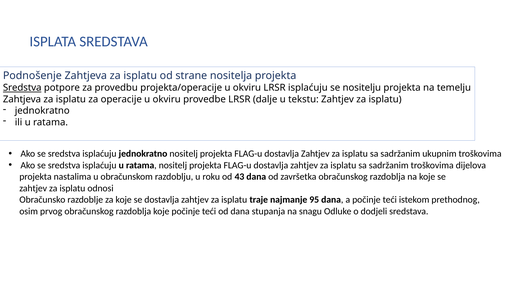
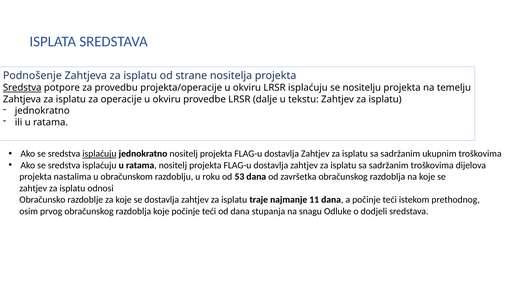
isplaćuju underline: none -> present (99, 154)
43: 43 -> 53 (239, 177)
95: 95 -> 11 (314, 200)
